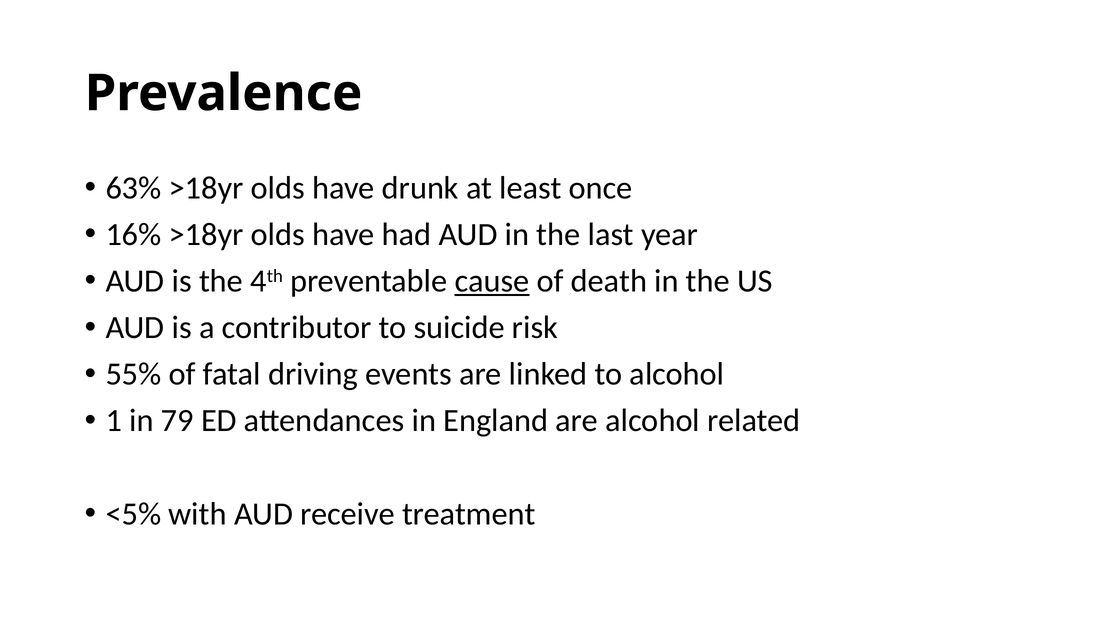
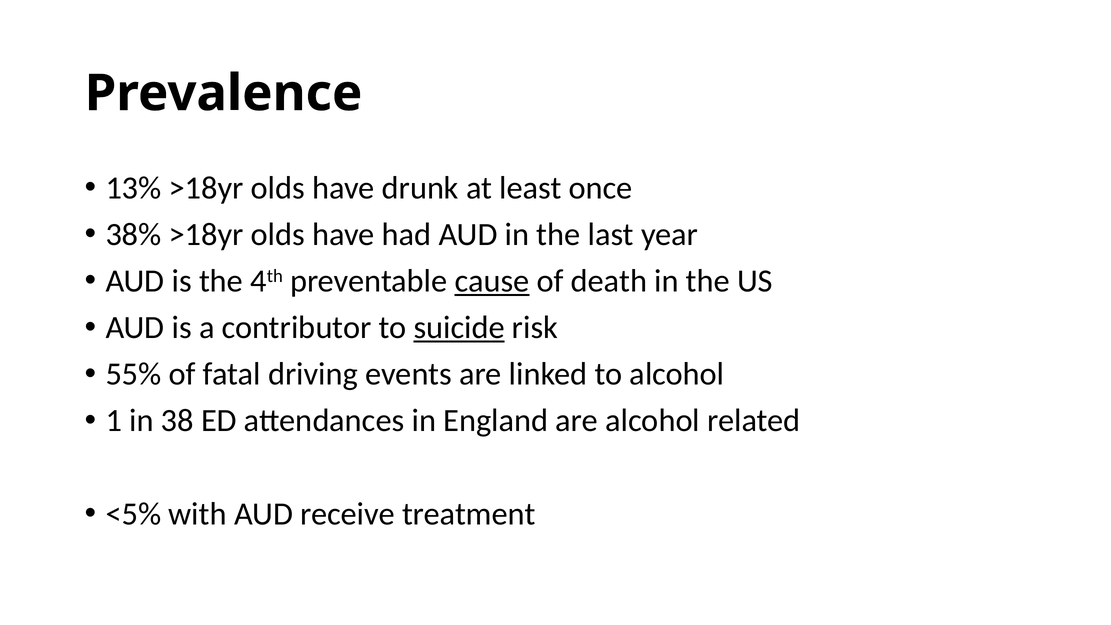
63%: 63% -> 13% (133, 188)
16%: 16% -> 38% (133, 234)
suicide underline: none -> present (459, 328)
79: 79 -> 38 (177, 421)
